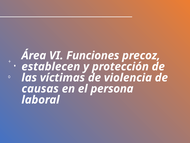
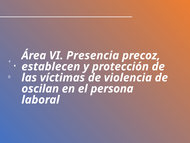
Funciones: Funciones -> Presencia (93, 55)
causas: causas -> oscilan (40, 88)
